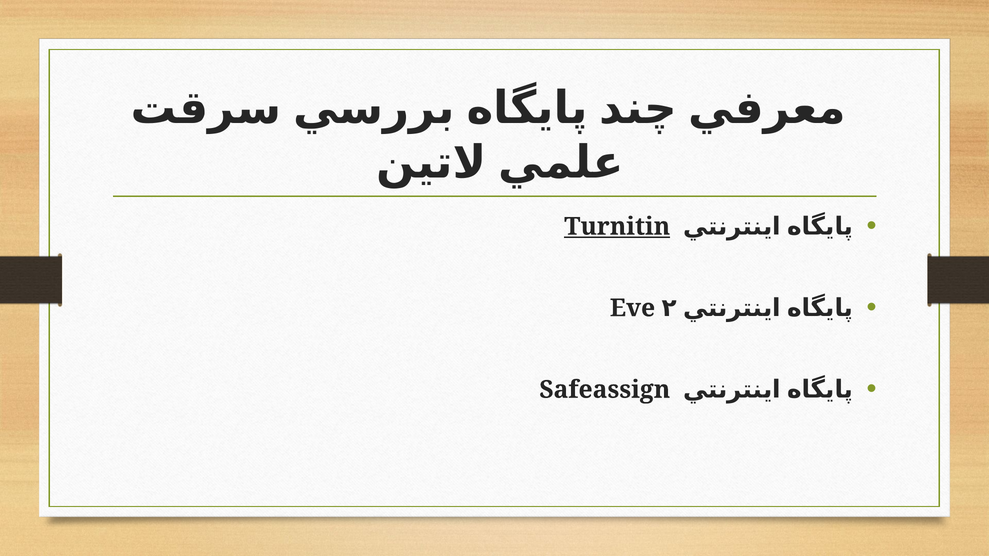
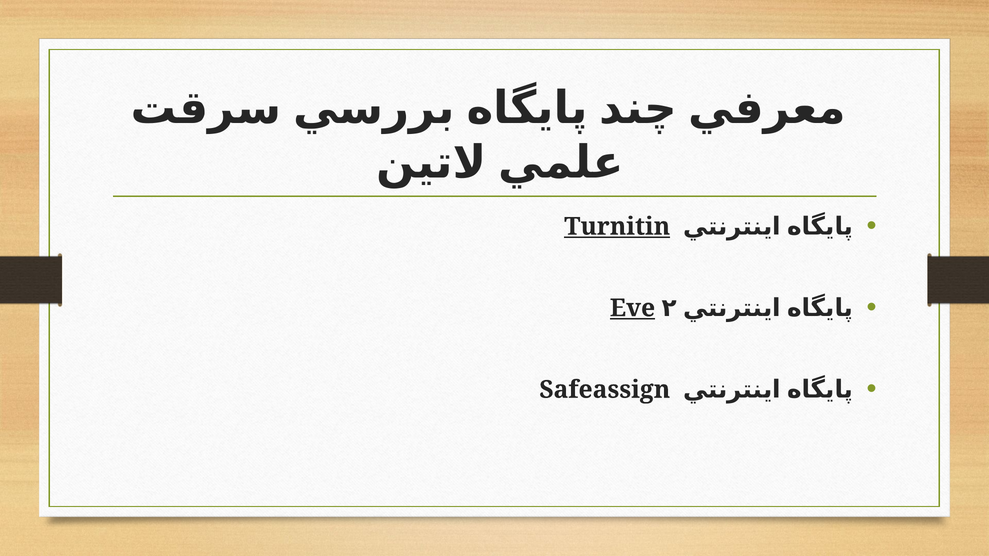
Eve underline: none -> present (633, 308)
